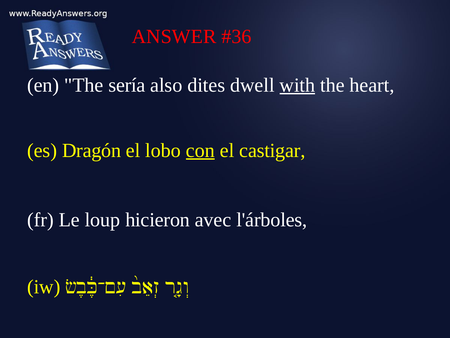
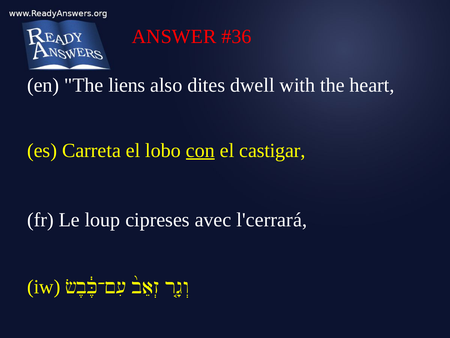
sería: sería -> liens (127, 85)
with underline: present -> none (297, 85)
Dragón: Dragón -> Carreta (91, 150)
hicieron: hicieron -> cipreses (158, 220)
l'árboles: l'árboles -> l'cerrará (272, 220)
